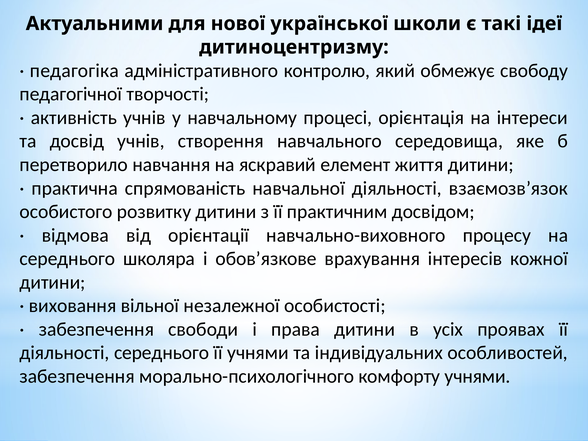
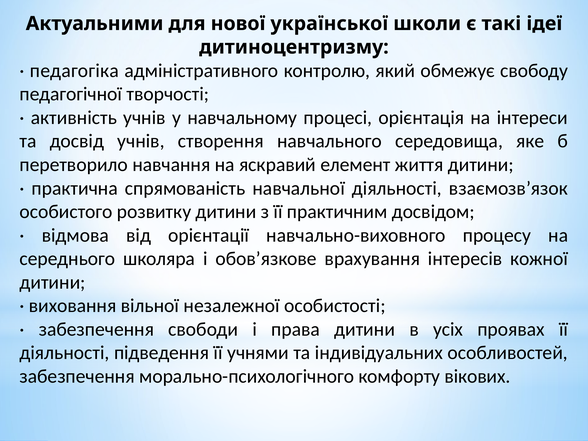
діяльності середнього: середнього -> підведення (162, 353)
комфорту учнями: учнями -> вікових (478, 376)
